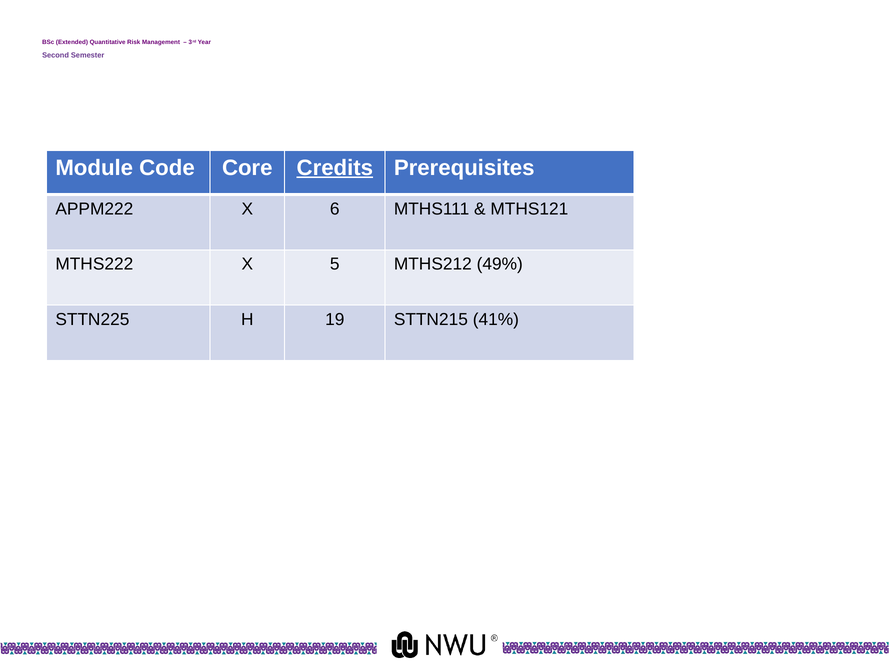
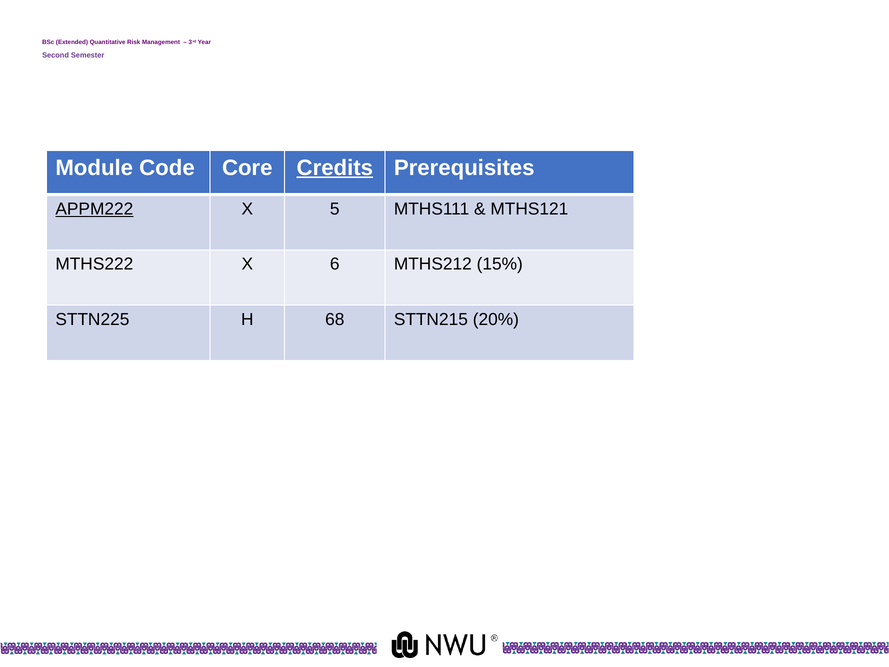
APPM222 underline: none -> present (94, 209)
6: 6 -> 5 (335, 209)
5: 5 -> 6 (335, 264)
49%: 49% -> 15% (500, 264)
19: 19 -> 68 (335, 320)
41%: 41% -> 20% (496, 320)
